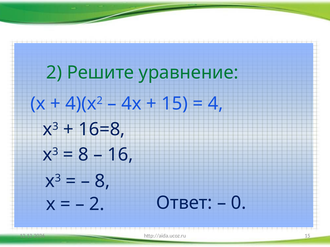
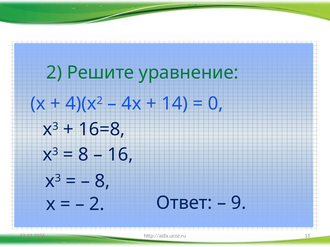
15: 15 -> 14 (175, 104)
4: 4 -> 0 (216, 104)
0: 0 -> 9 (239, 203)
